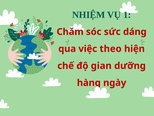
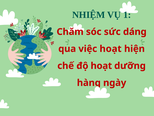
việc theo: theo -> hoạt (111, 49)
độ gian: gian -> hoạt (101, 66)
